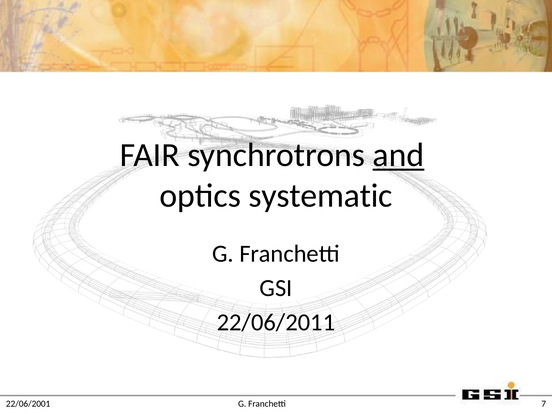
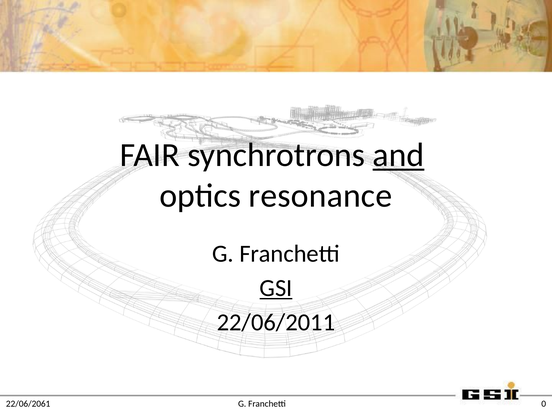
systematic: systematic -> resonance (320, 196)
GSI underline: none -> present (276, 288)
7: 7 -> 0 (544, 404)
22/06/2001: 22/06/2001 -> 22/06/2061 (28, 404)
